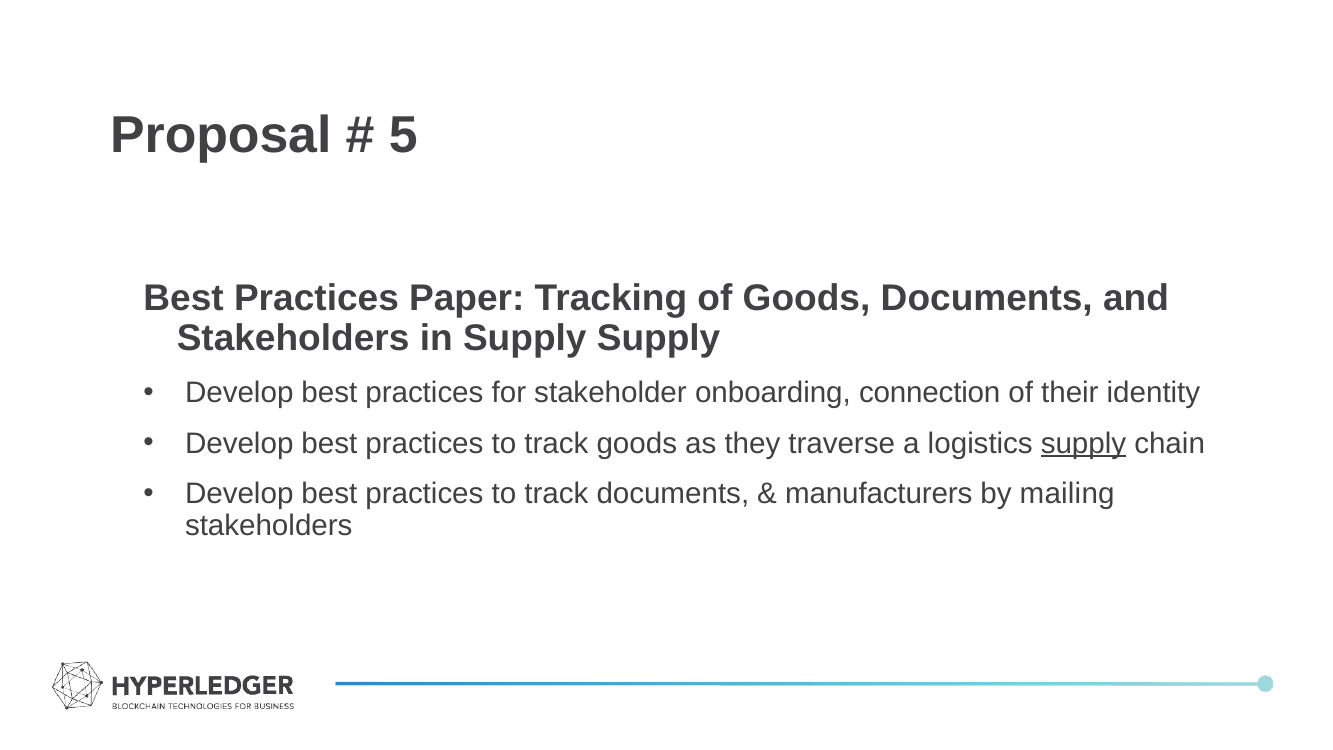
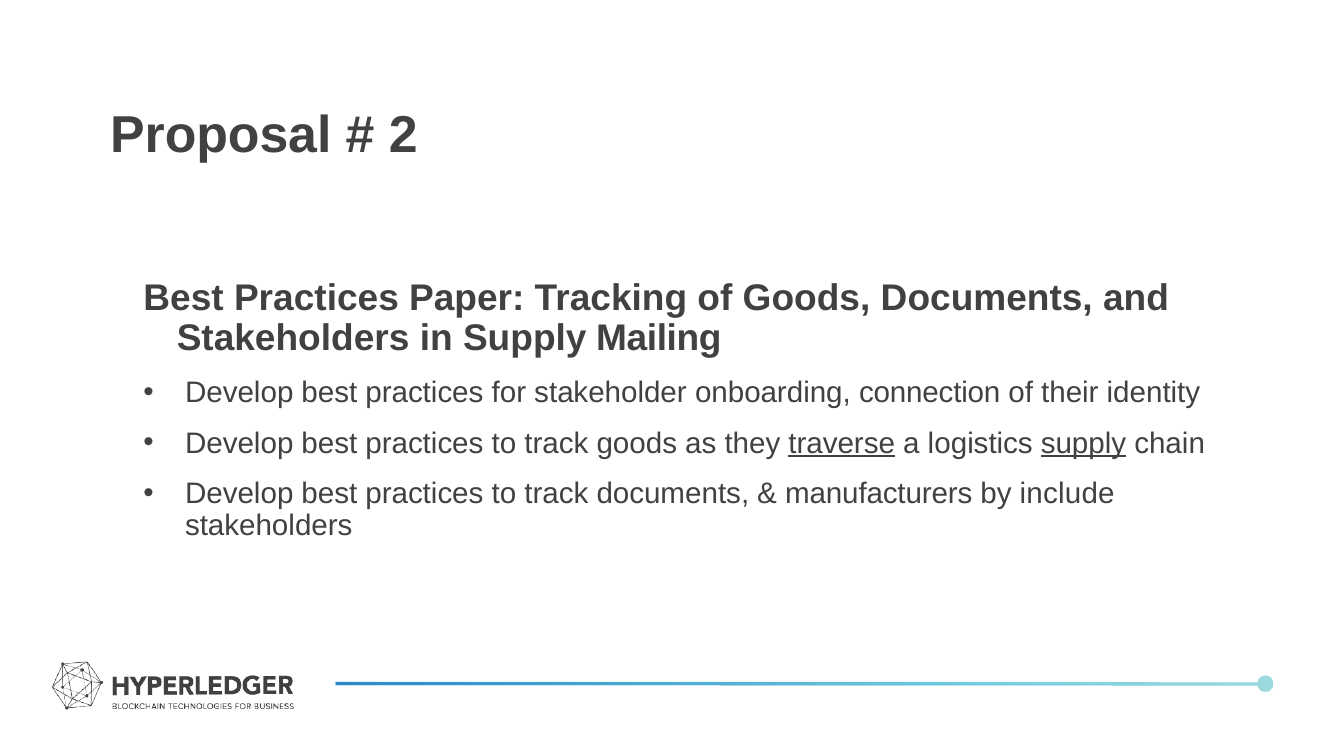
5: 5 -> 2 (403, 135)
Supply Supply: Supply -> Mailing (659, 338)
traverse underline: none -> present (842, 443)
mailing: mailing -> include (1067, 494)
